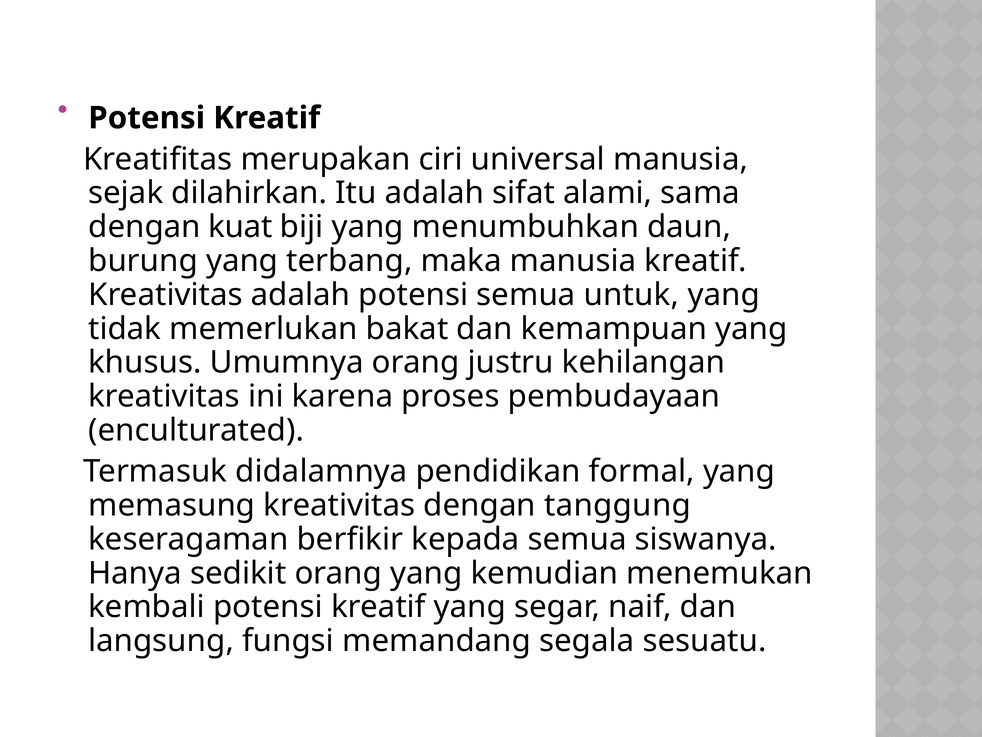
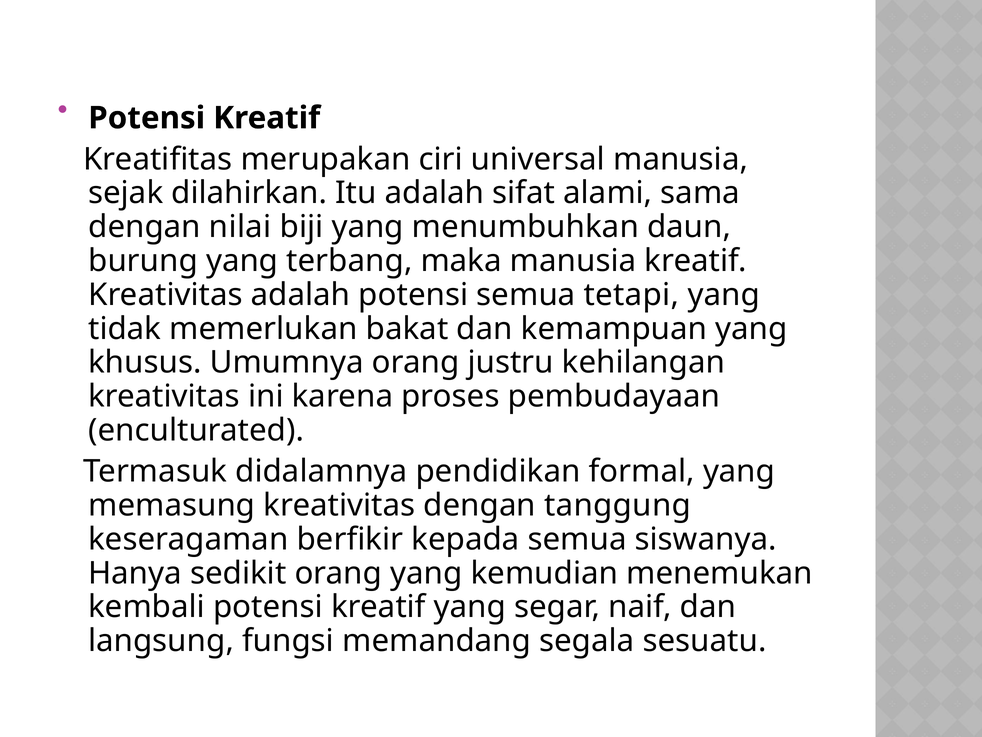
kuat: kuat -> nilai (240, 227)
untuk: untuk -> tetapi (631, 295)
